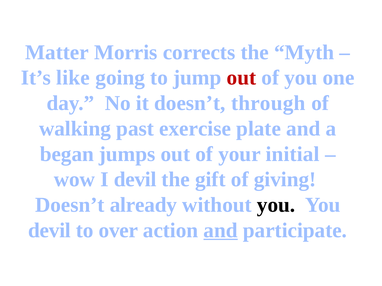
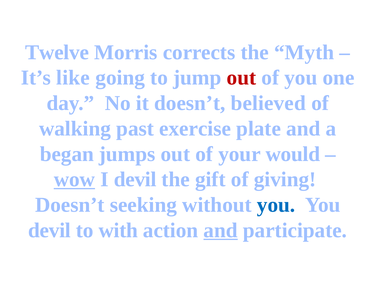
Matter: Matter -> Twelve (57, 52)
through: through -> believed (268, 103)
initial: initial -> would (293, 154)
wow underline: none -> present (74, 180)
already: already -> seeking (143, 205)
you colour: black -> blue (276, 205)
over: over -> with (118, 231)
